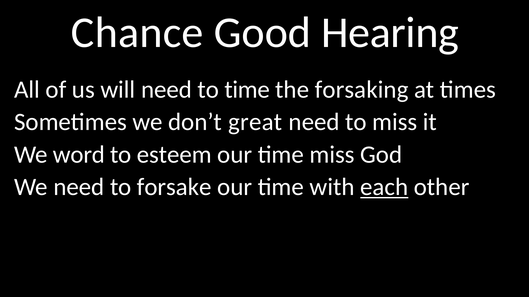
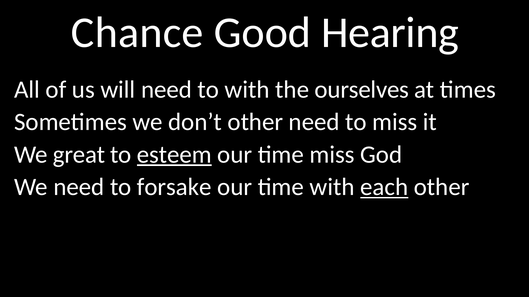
to time: time -> with (247, 90)
forsaking: forsaking -> ourselves (362, 90)
don’t great: great -> other (255, 122)
word: word -> great (79, 155)
esteem underline: none -> present (174, 155)
